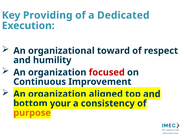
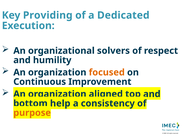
toward: toward -> solvers (113, 51)
focused colour: red -> orange (107, 72)
your: your -> help (60, 103)
